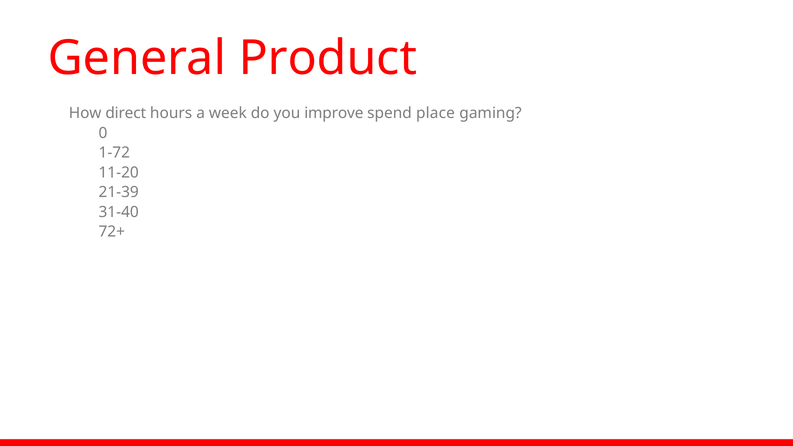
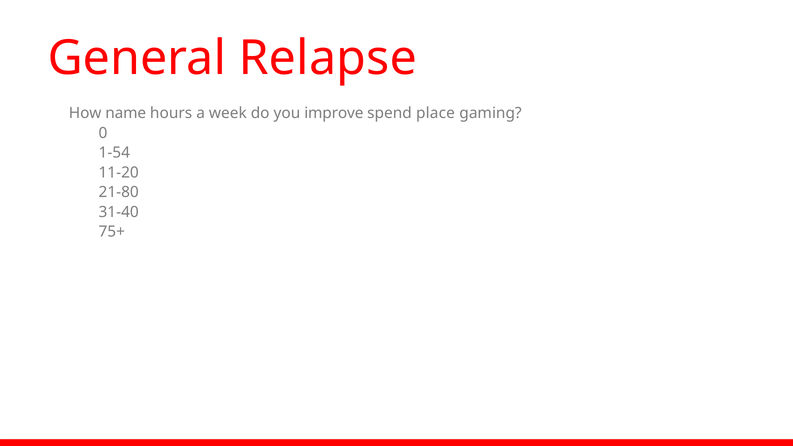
Product: Product -> Relapse (328, 58)
direct: direct -> name (126, 113)
1-72: 1-72 -> 1-54 (114, 153)
21-39: 21-39 -> 21-80 (119, 192)
72+: 72+ -> 75+ (112, 232)
